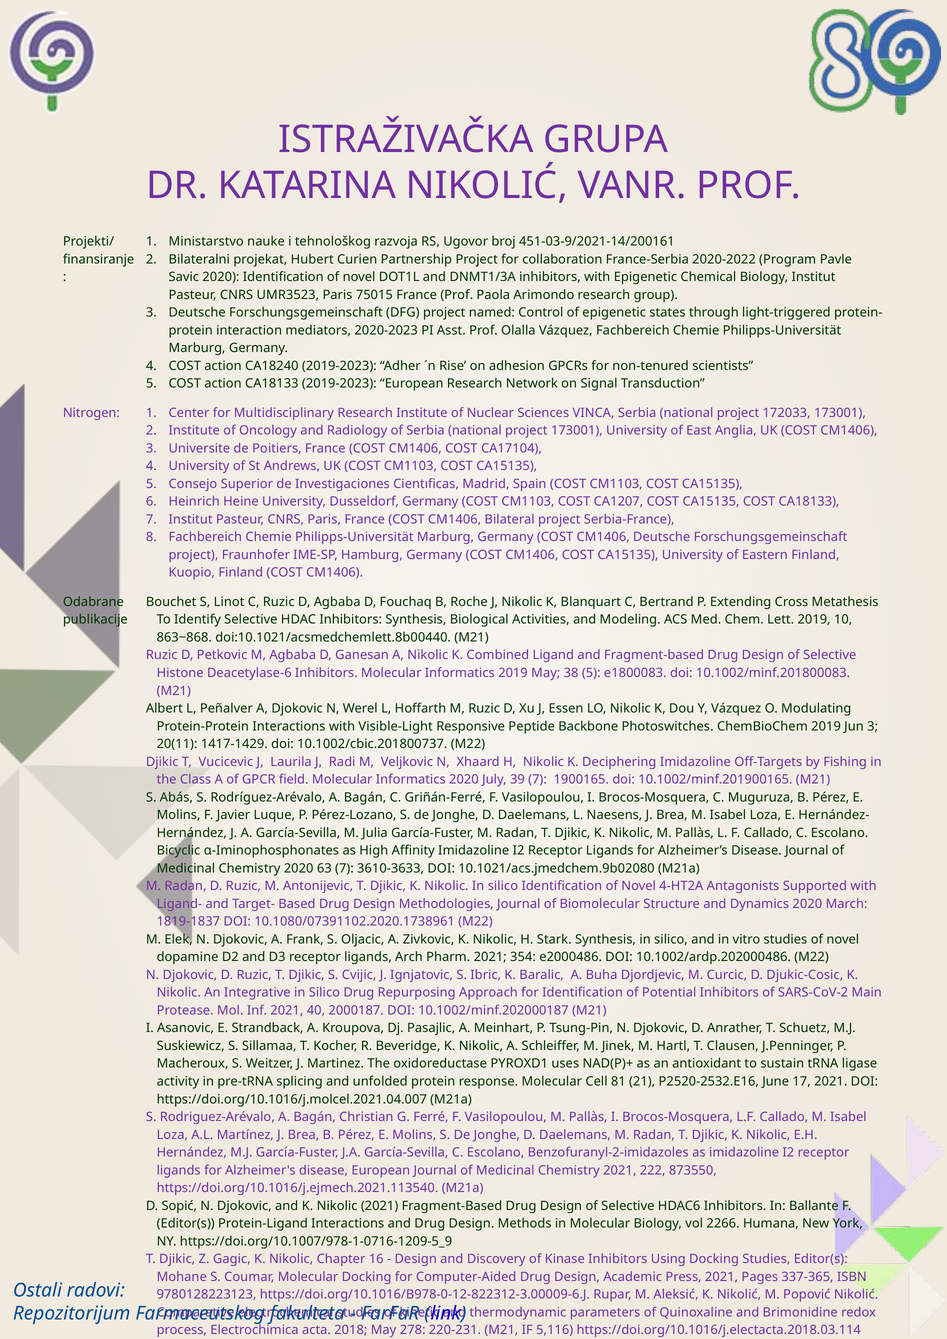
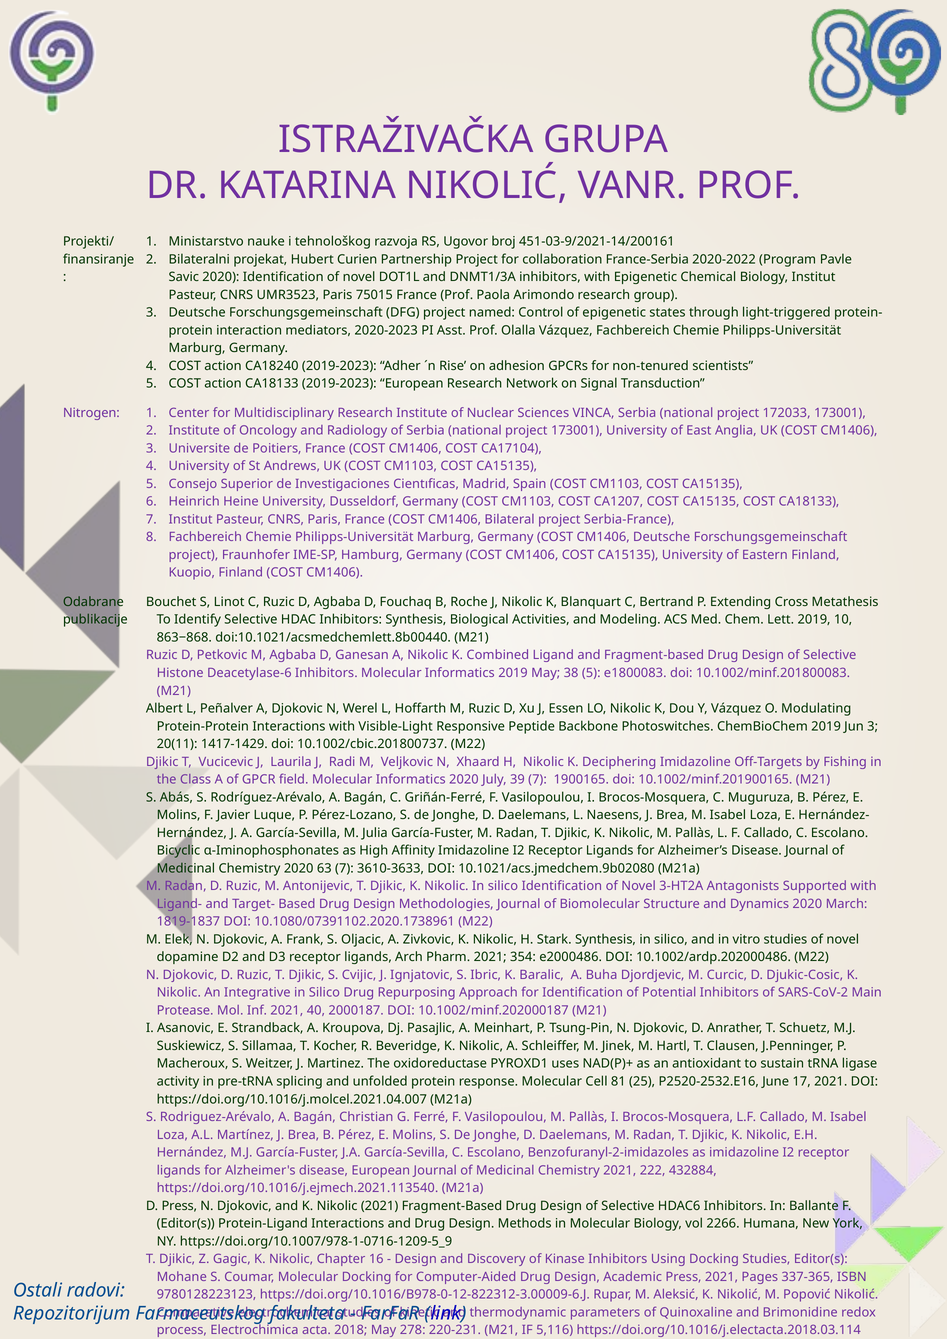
4-HT2A: 4-HT2A -> 3-HT2A (681, 886)
21: 21 -> 25 (642, 1082)
873550: 873550 -> 432884 (693, 1171)
D Sopić: Sopić -> Press (179, 1206)
